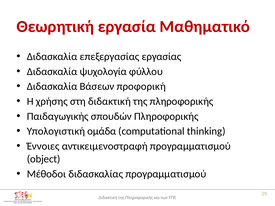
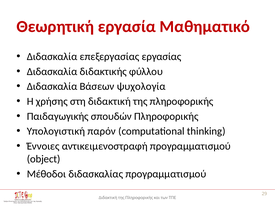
ψυχολογία: ψυχολογία -> διδακτικής (103, 72)
προφορική: προφορική -> ψυχολογία (141, 87)
ομάδα: ομάδα -> παρόν (102, 131)
